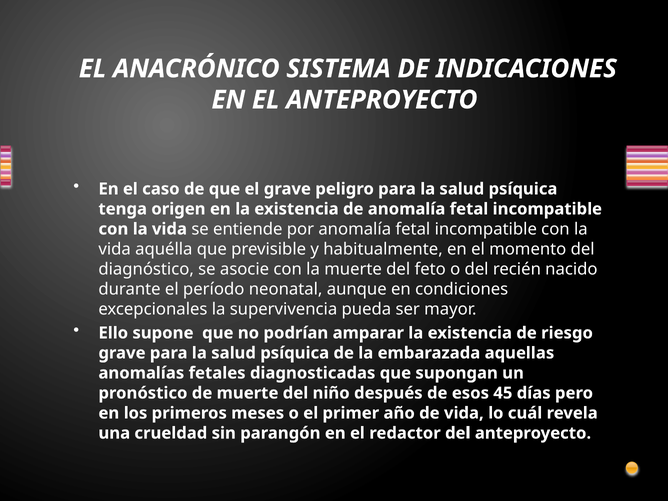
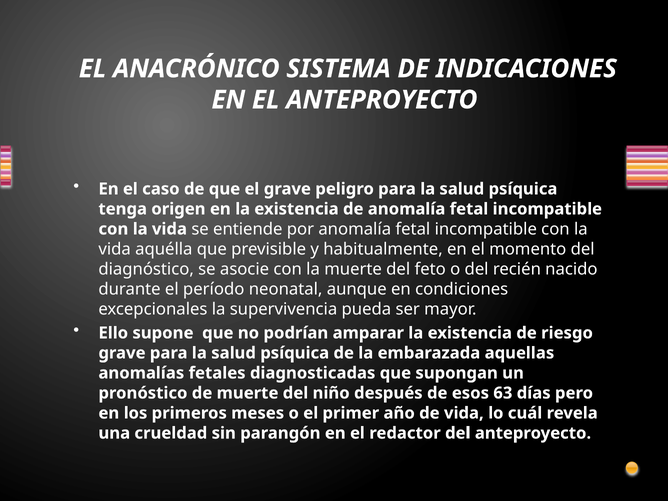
45: 45 -> 63 (503, 393)
